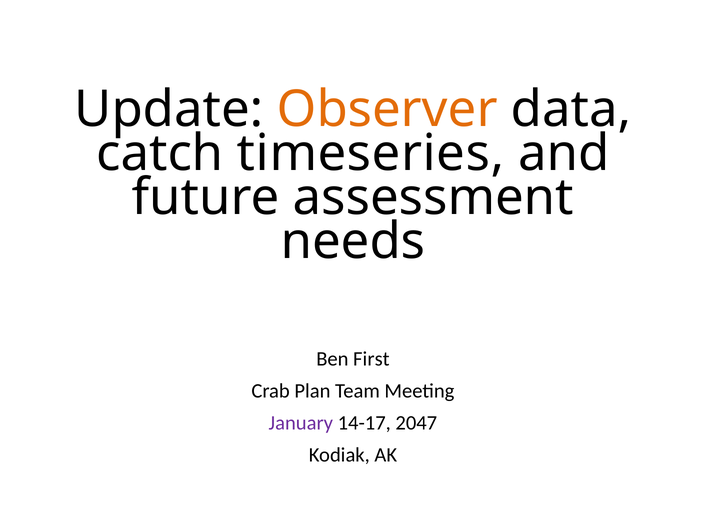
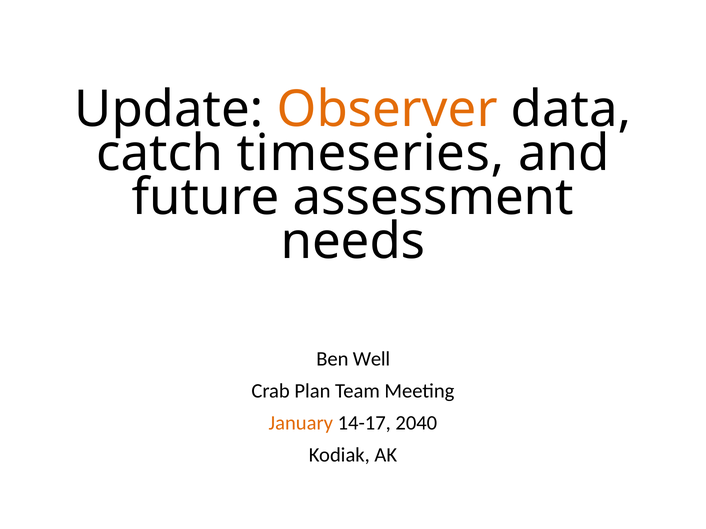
First: First -> Well (372, 359)
January colour: purple -> orange (301, 423)
2047: 2047 -> 2040 (416, 423)
